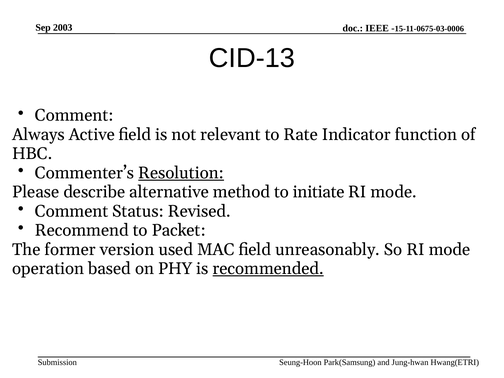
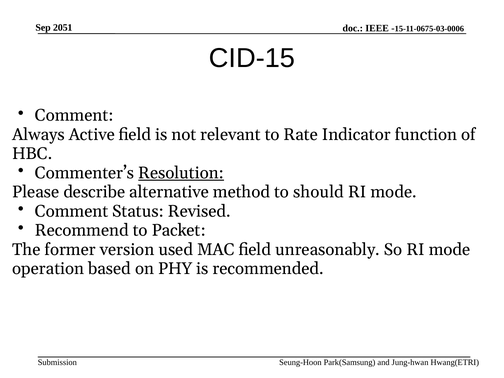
2003: 2003 -> 2051 (63, 28)
CID-13: CID-13 -> CID-15 (252, 58)
initiate: initiate -> should (319, 192)
recommended underline: present -> none (268, 269)
